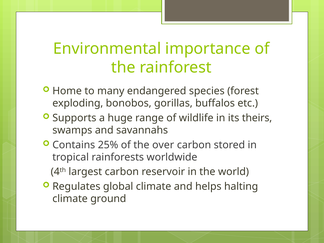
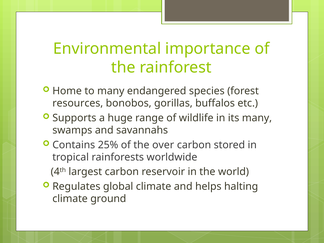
exploding: exploding -> resources (78, 103)
its theirs: theirs -> many (257, 118)
